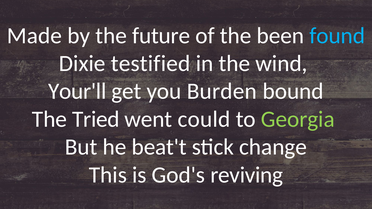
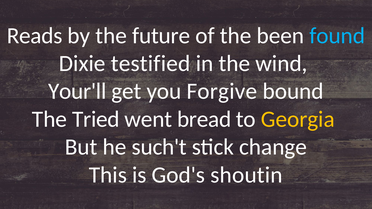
Made: Made -> Reads (35, 36)
Burden: Burden -> Forgive (222, 91)
could: could -> bread (204, 119)
Georgia colour: light green -> yellow (298, 119)
beat't: beat't -> such't (159, 147)
reviving: reviving -> shoutin (246, 175)
